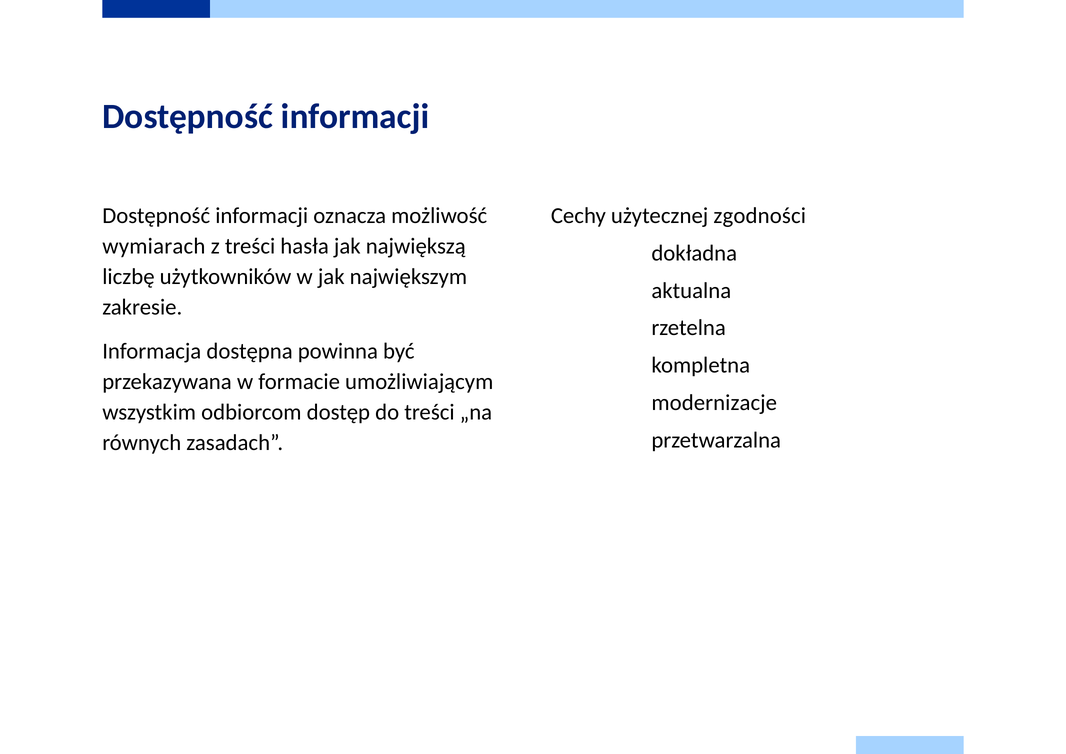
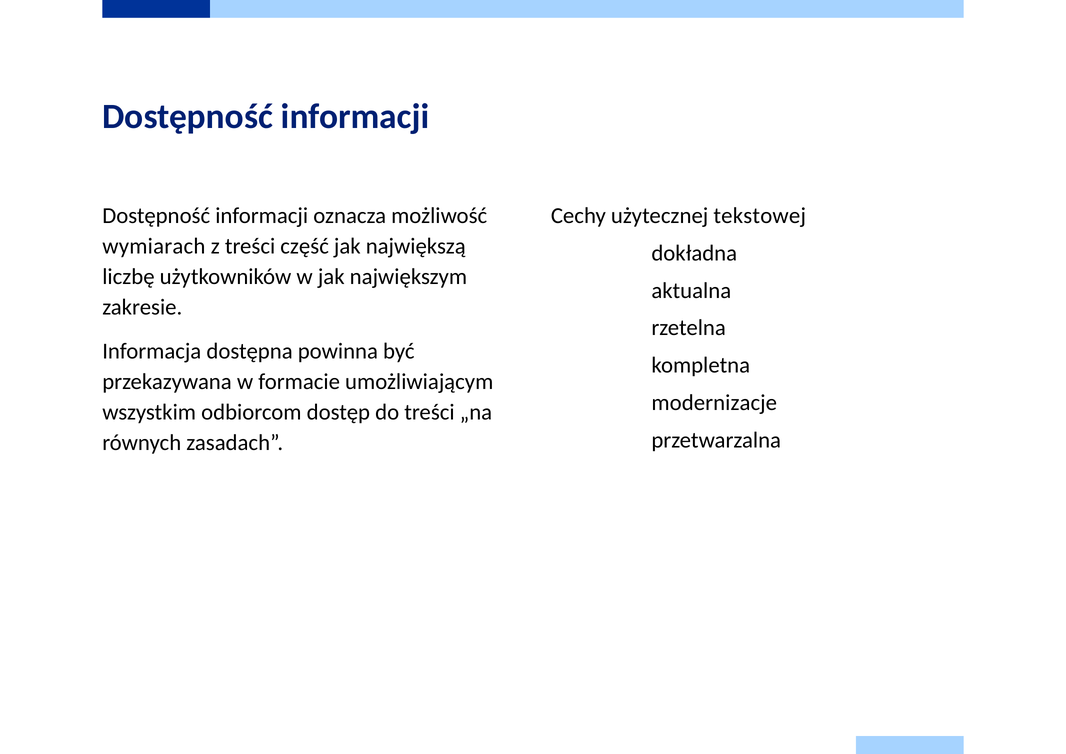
zgodności: zgodności -> tekstowej (760, 216)
hasła: hasła -> część (305, 246)
